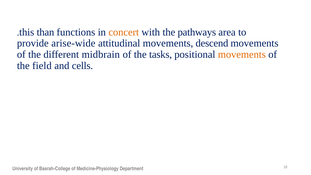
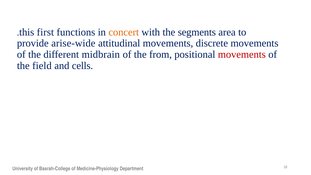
than: than -> first (45, 32)
pathways: pathways -> segments (197, 32)
descend: descend -> discrete (212, 43)
tasks: tasks -> from (161, 54)
movements colour: orange -> red (242, 54)
